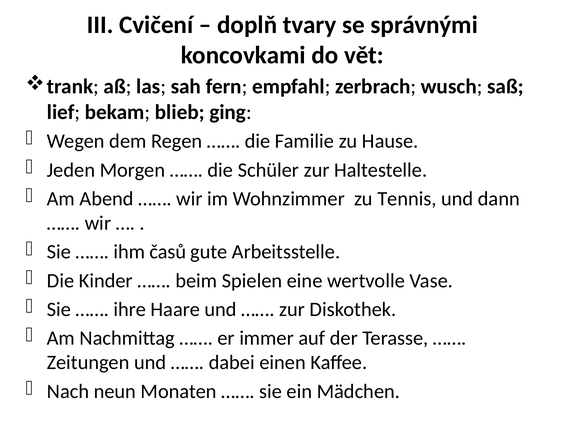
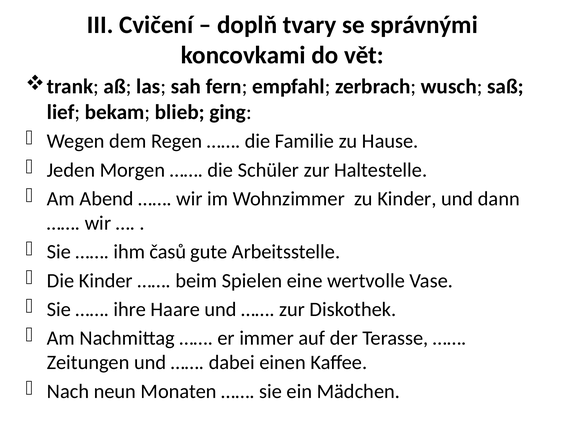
zu Tennis: Tennis -> Kinder (407, 199)
